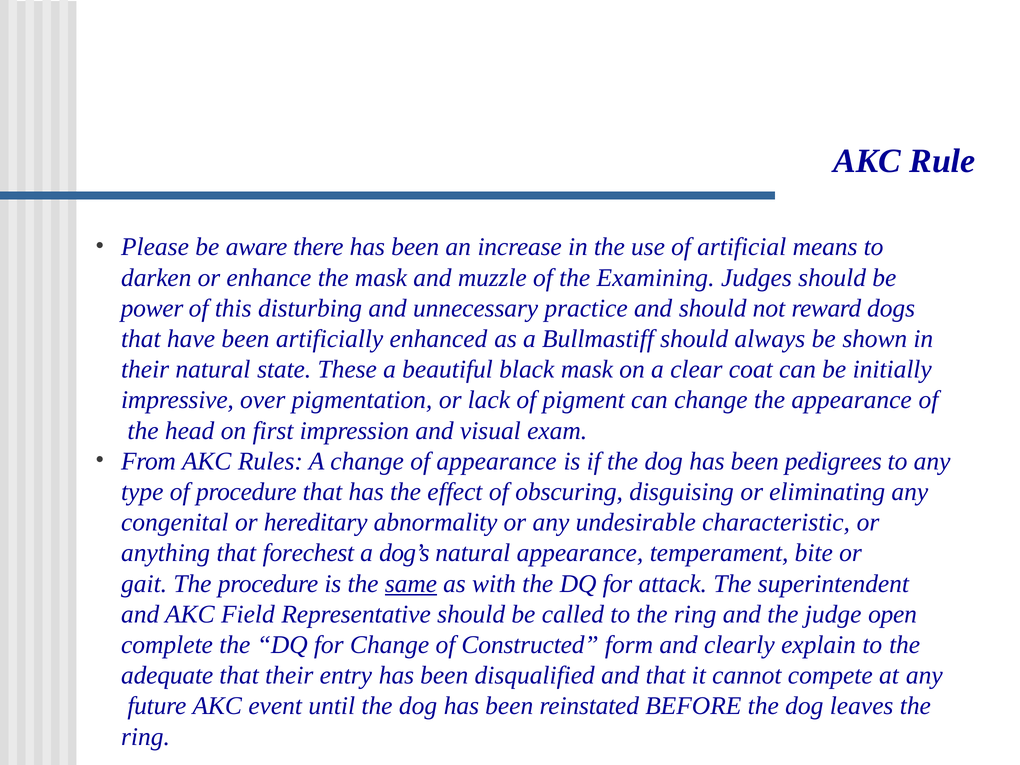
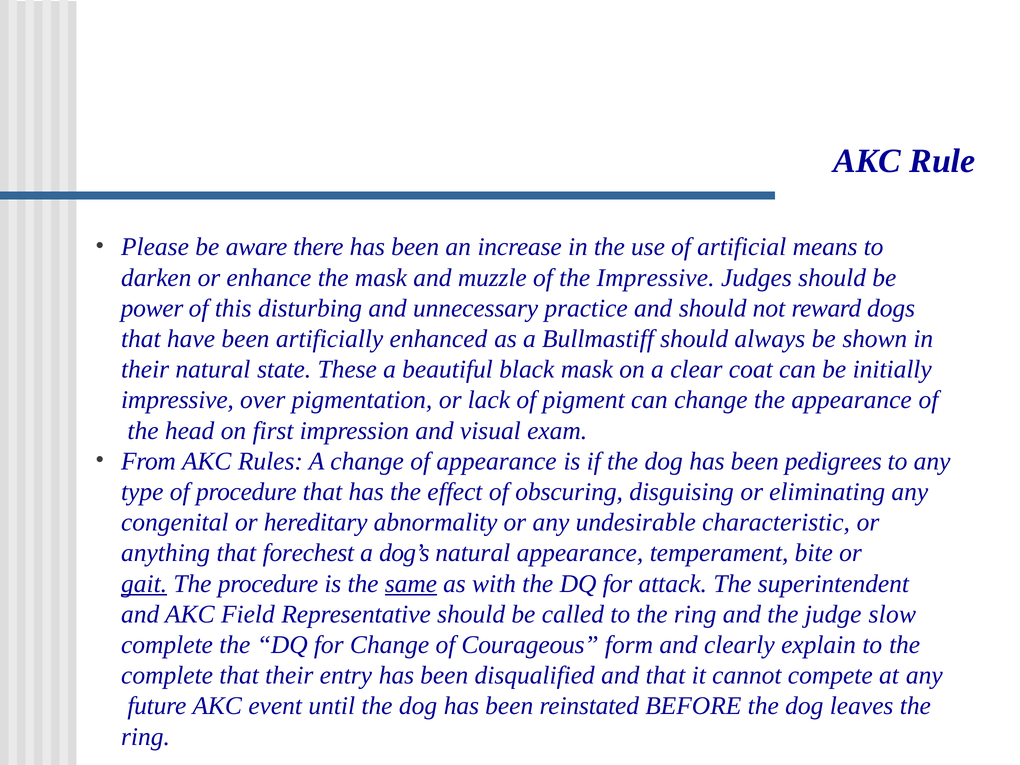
the Examining: Examining -> Impressive (656, 278)
gait underline: none -> present (144, 584)
open: open -> slow (892, 614)
Constructed: Constructed -> Courageous (530, 645)
adequate: adequate -> complete (167, 675)
